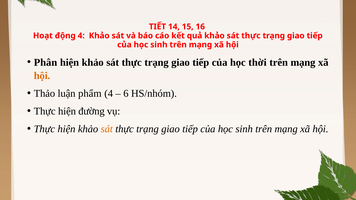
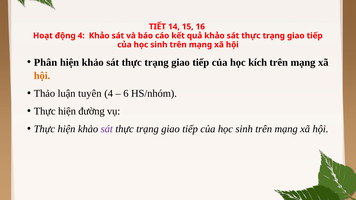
thời: thời -> kích (258, 62)
phẩm: phẩm -> tuyên (90, 94)
sát colour: orange -> purple (107, 129)
